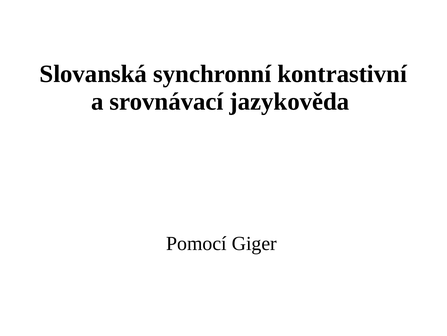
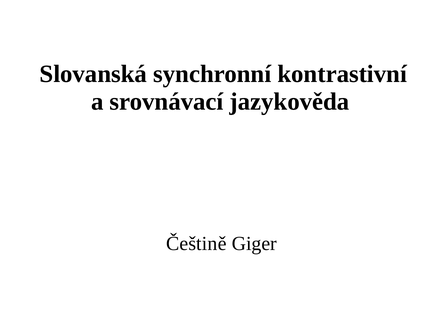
Pomocí: Pomocí -> Češtině (196, 243)
